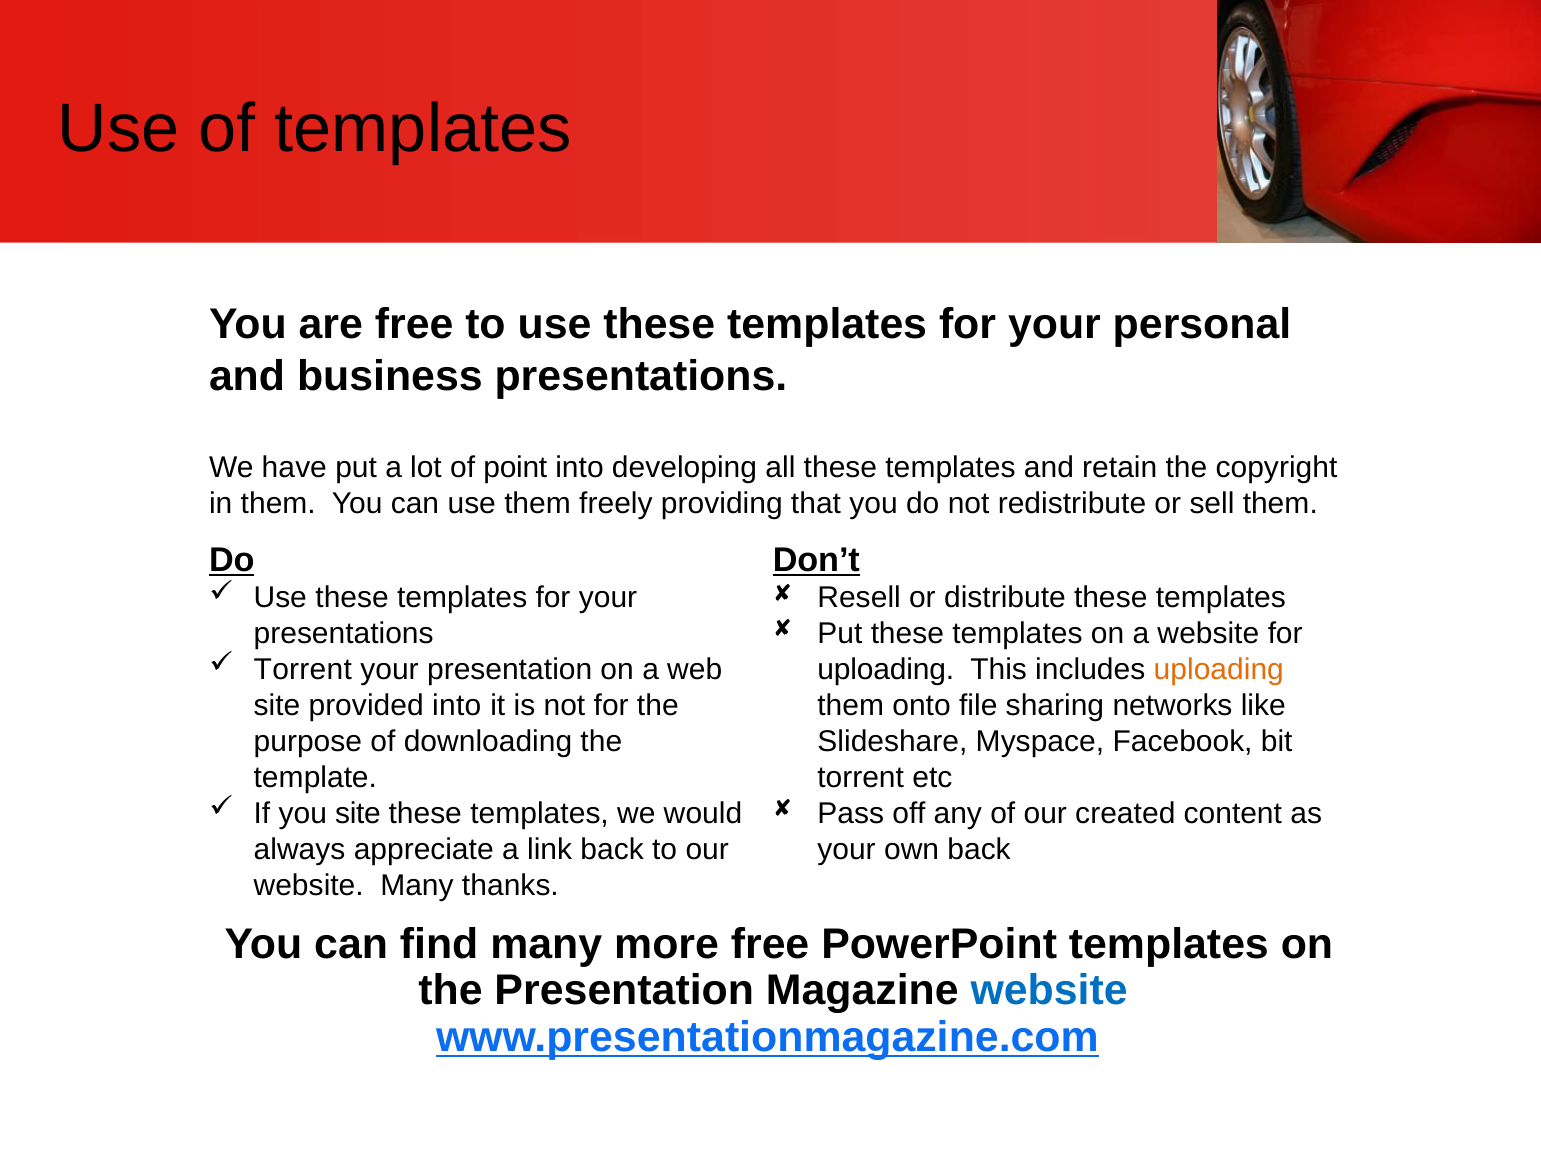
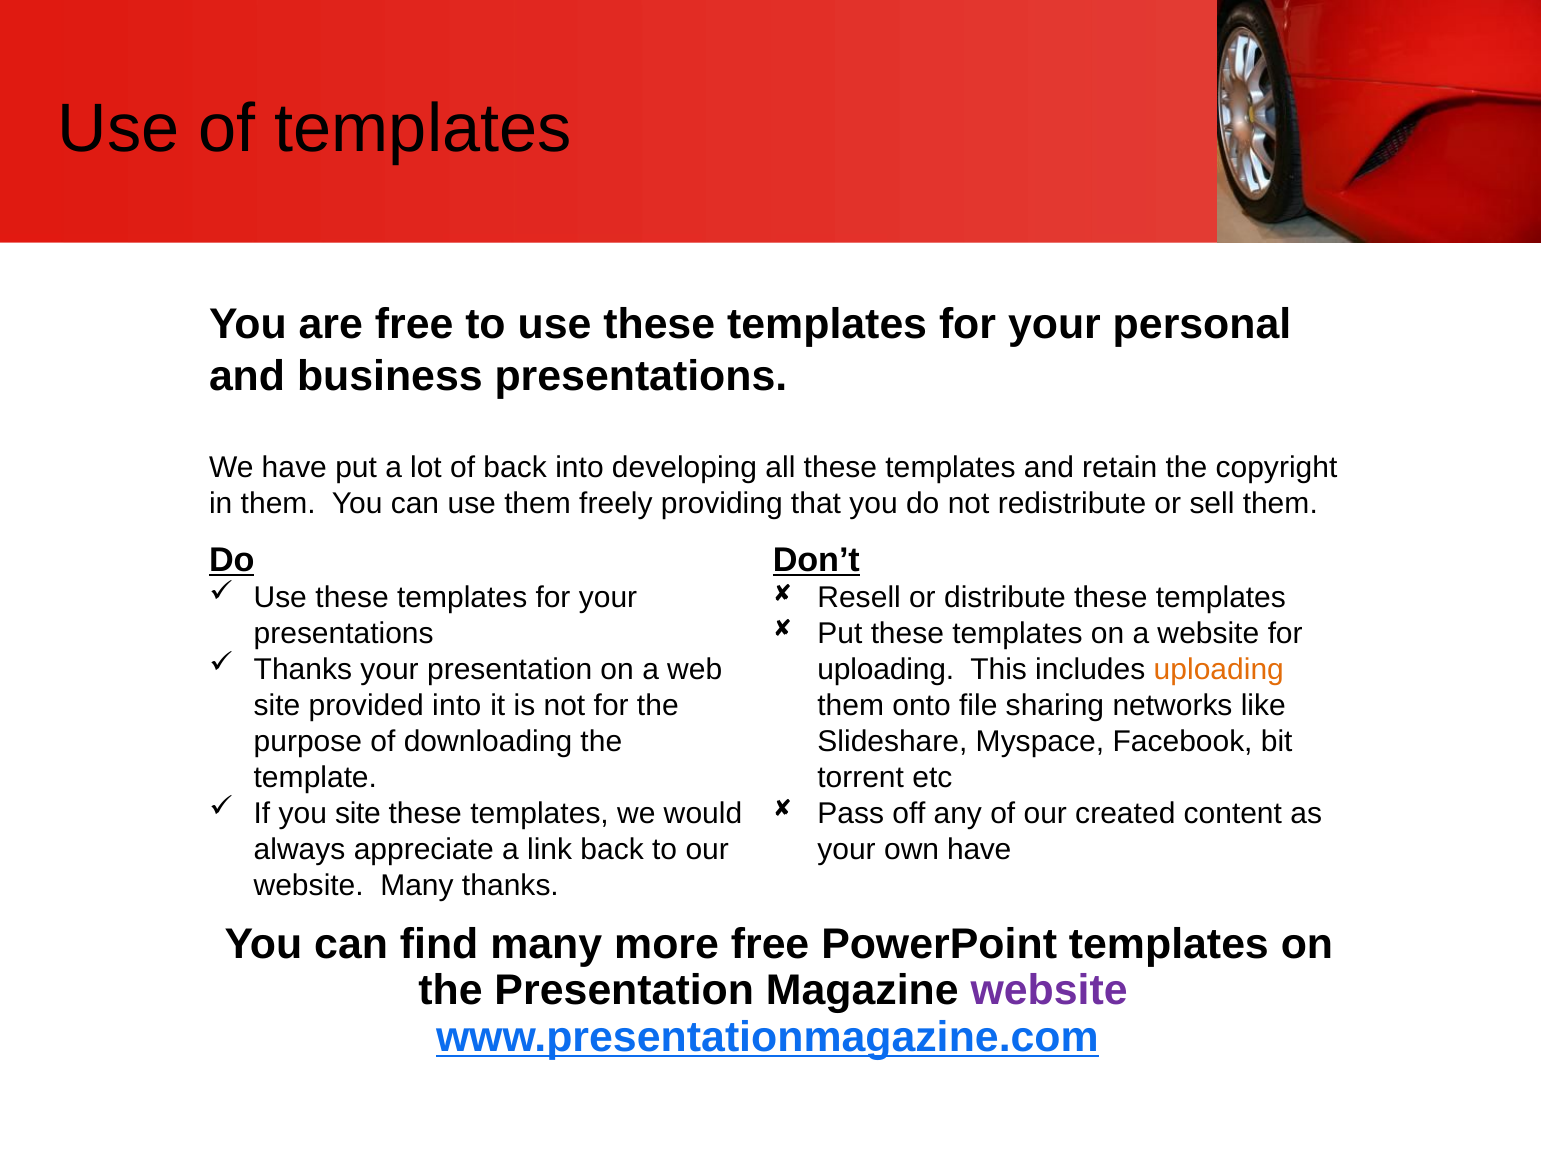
of point: point -> back (515, 467)
Torrent: Torrent -> Thanks (303, 670)
own back: back -> have (979, 850)
website colour: blue -> purple (1049, 991)
